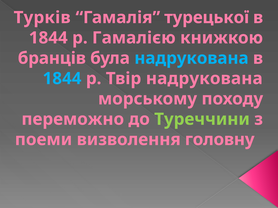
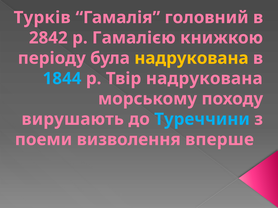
турецької: турецької -> головний (207, 18)
1844: 1844 -> 2842 (48, 38)
бранців: бранців -> періоду (52, 58)
надрукована colour: light blue -> yellow (191, 58)
переможно: переможно -> вирушають (73, 119)
Туреччини colour: light green -> light blue (202, 119)
головну: головну -> вперше (220, 140)
